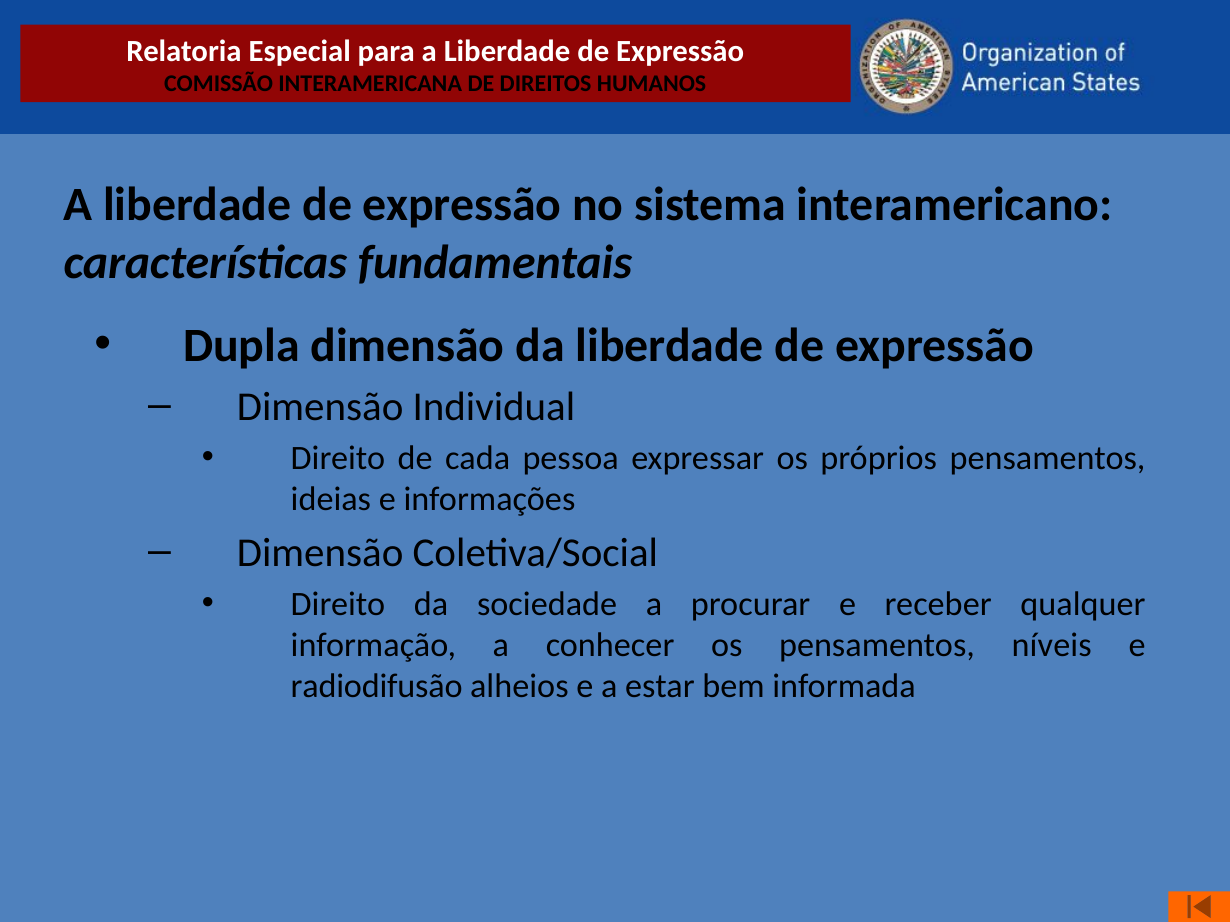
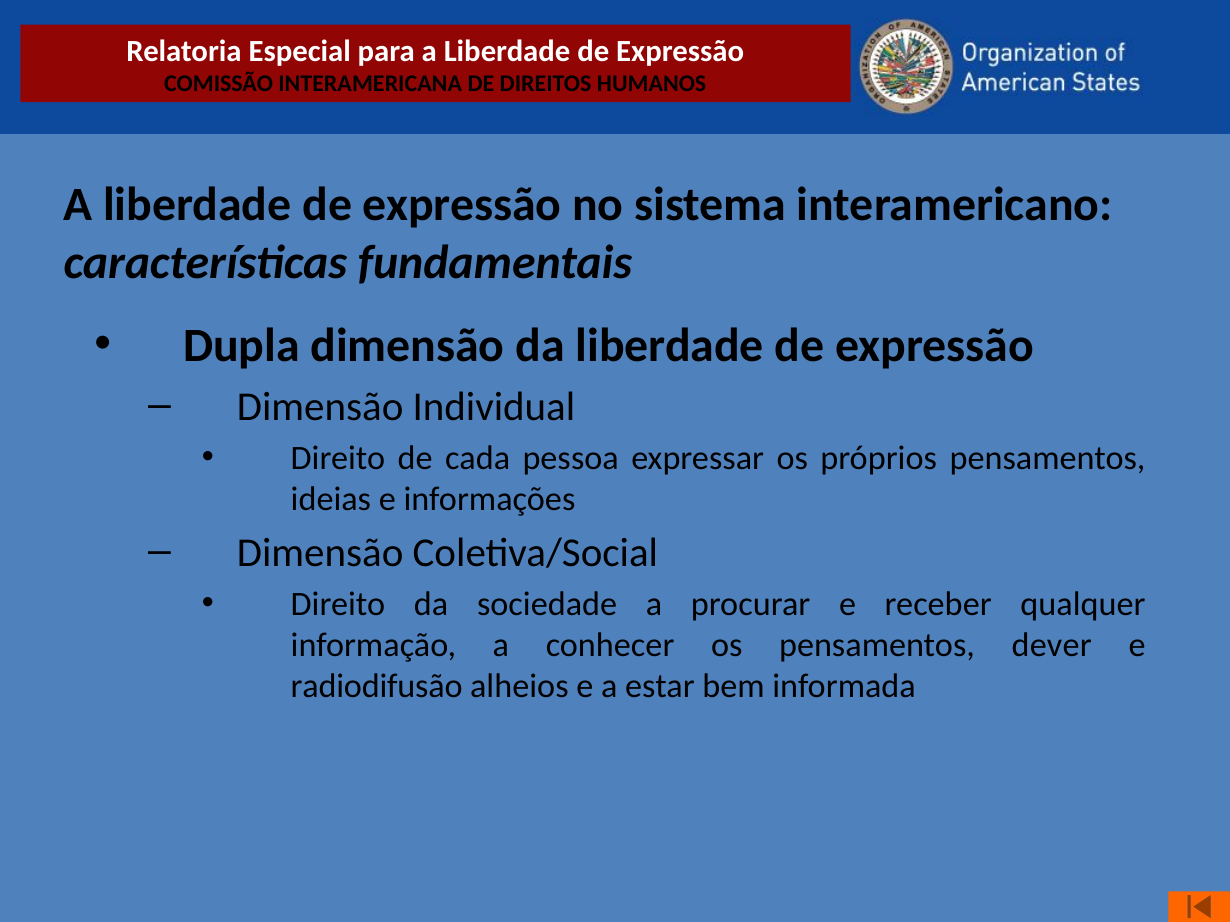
níveis: níveis -> dever (1052, 645)
